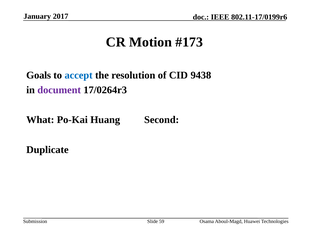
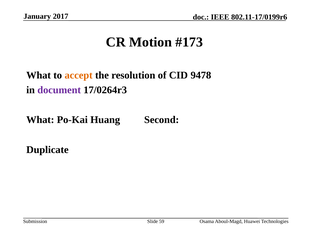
Goals: Goals -> What (39, 75)
accept colour: blue -> orange (79, 75)
9438: 9438 -> 9478 (201, 75)
